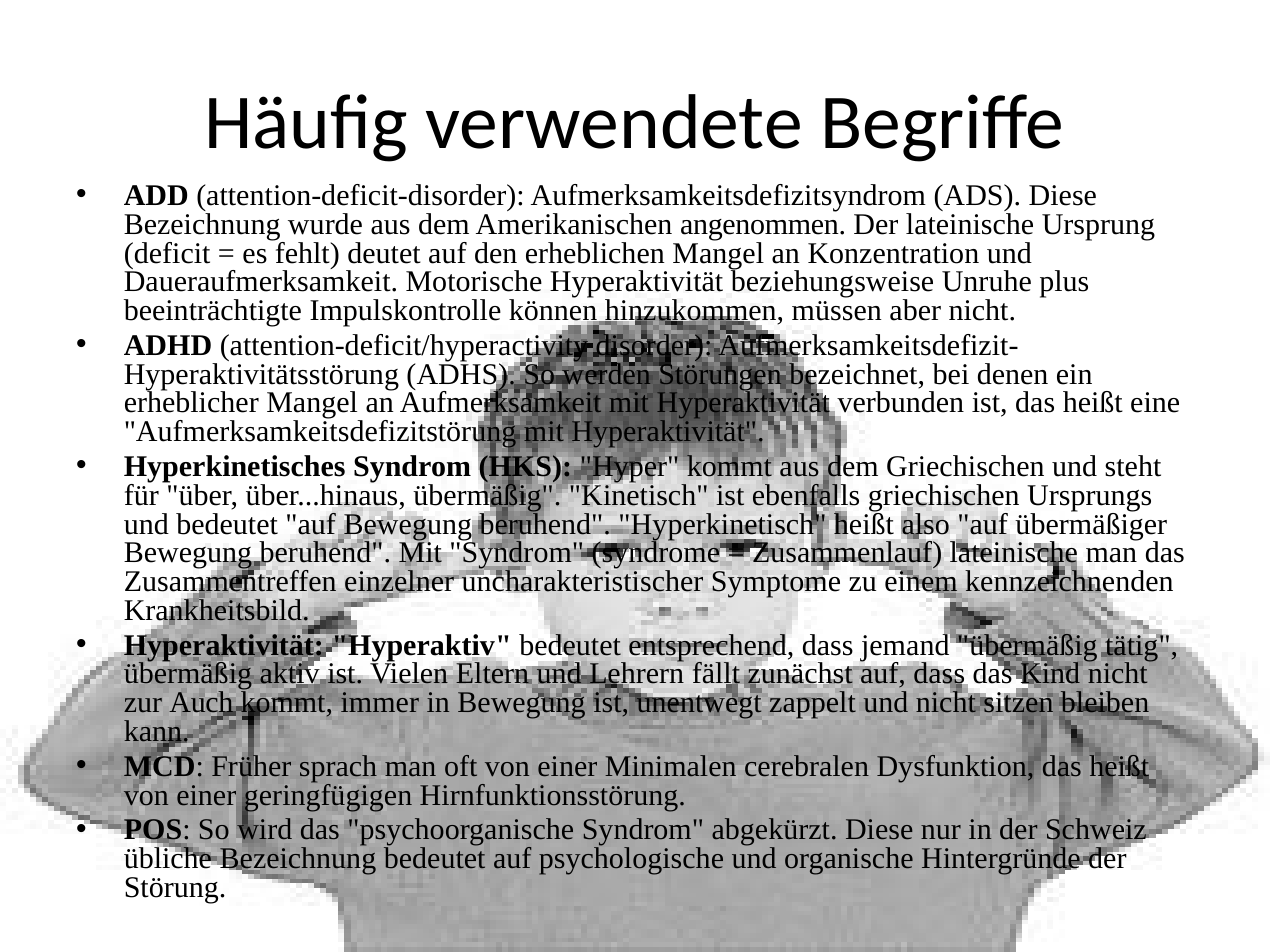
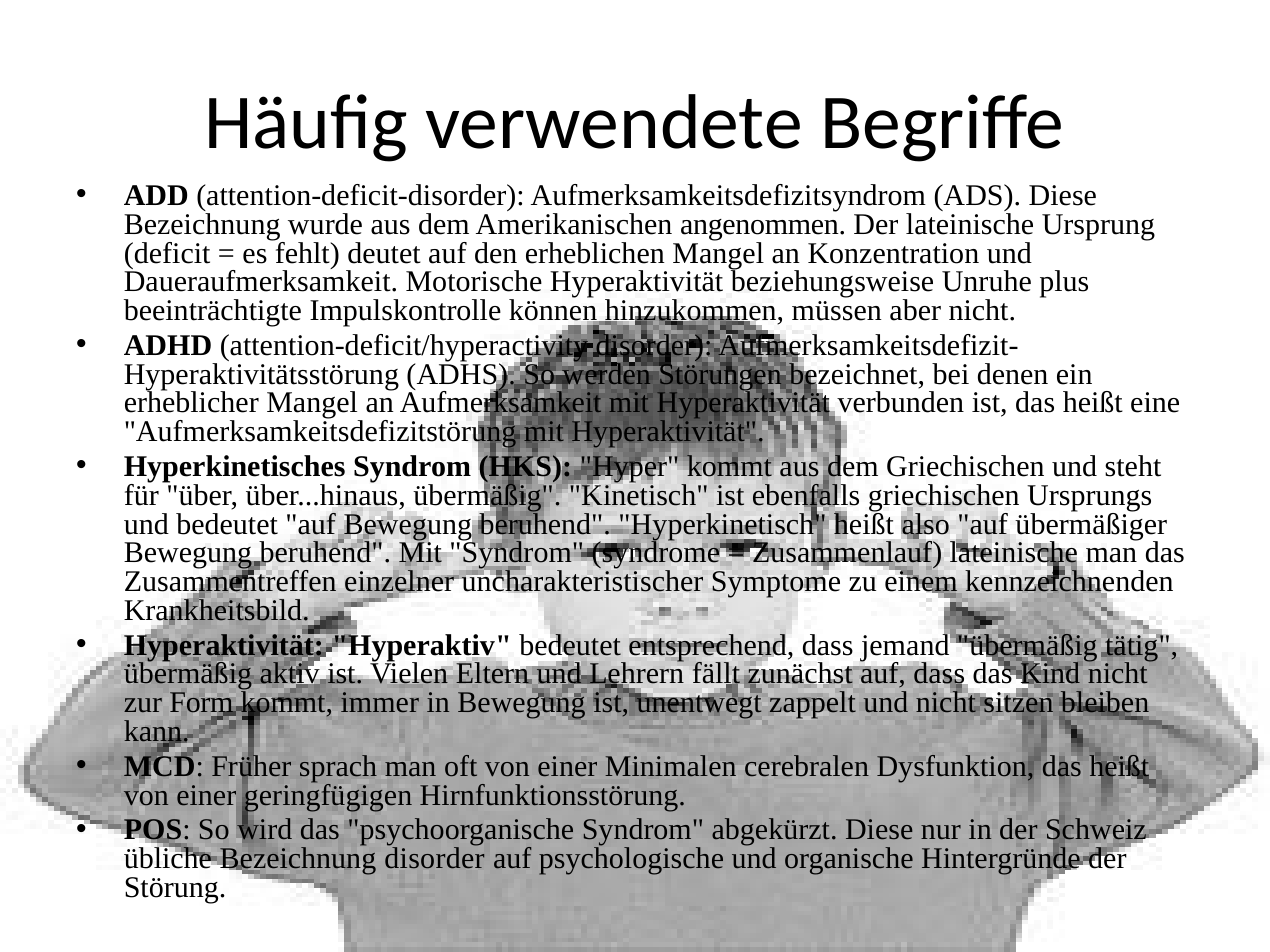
Auch: Auch -> Form (201, 703)
Bezeichnung bedeutet: bedeutet -> disorder (435, 859)
